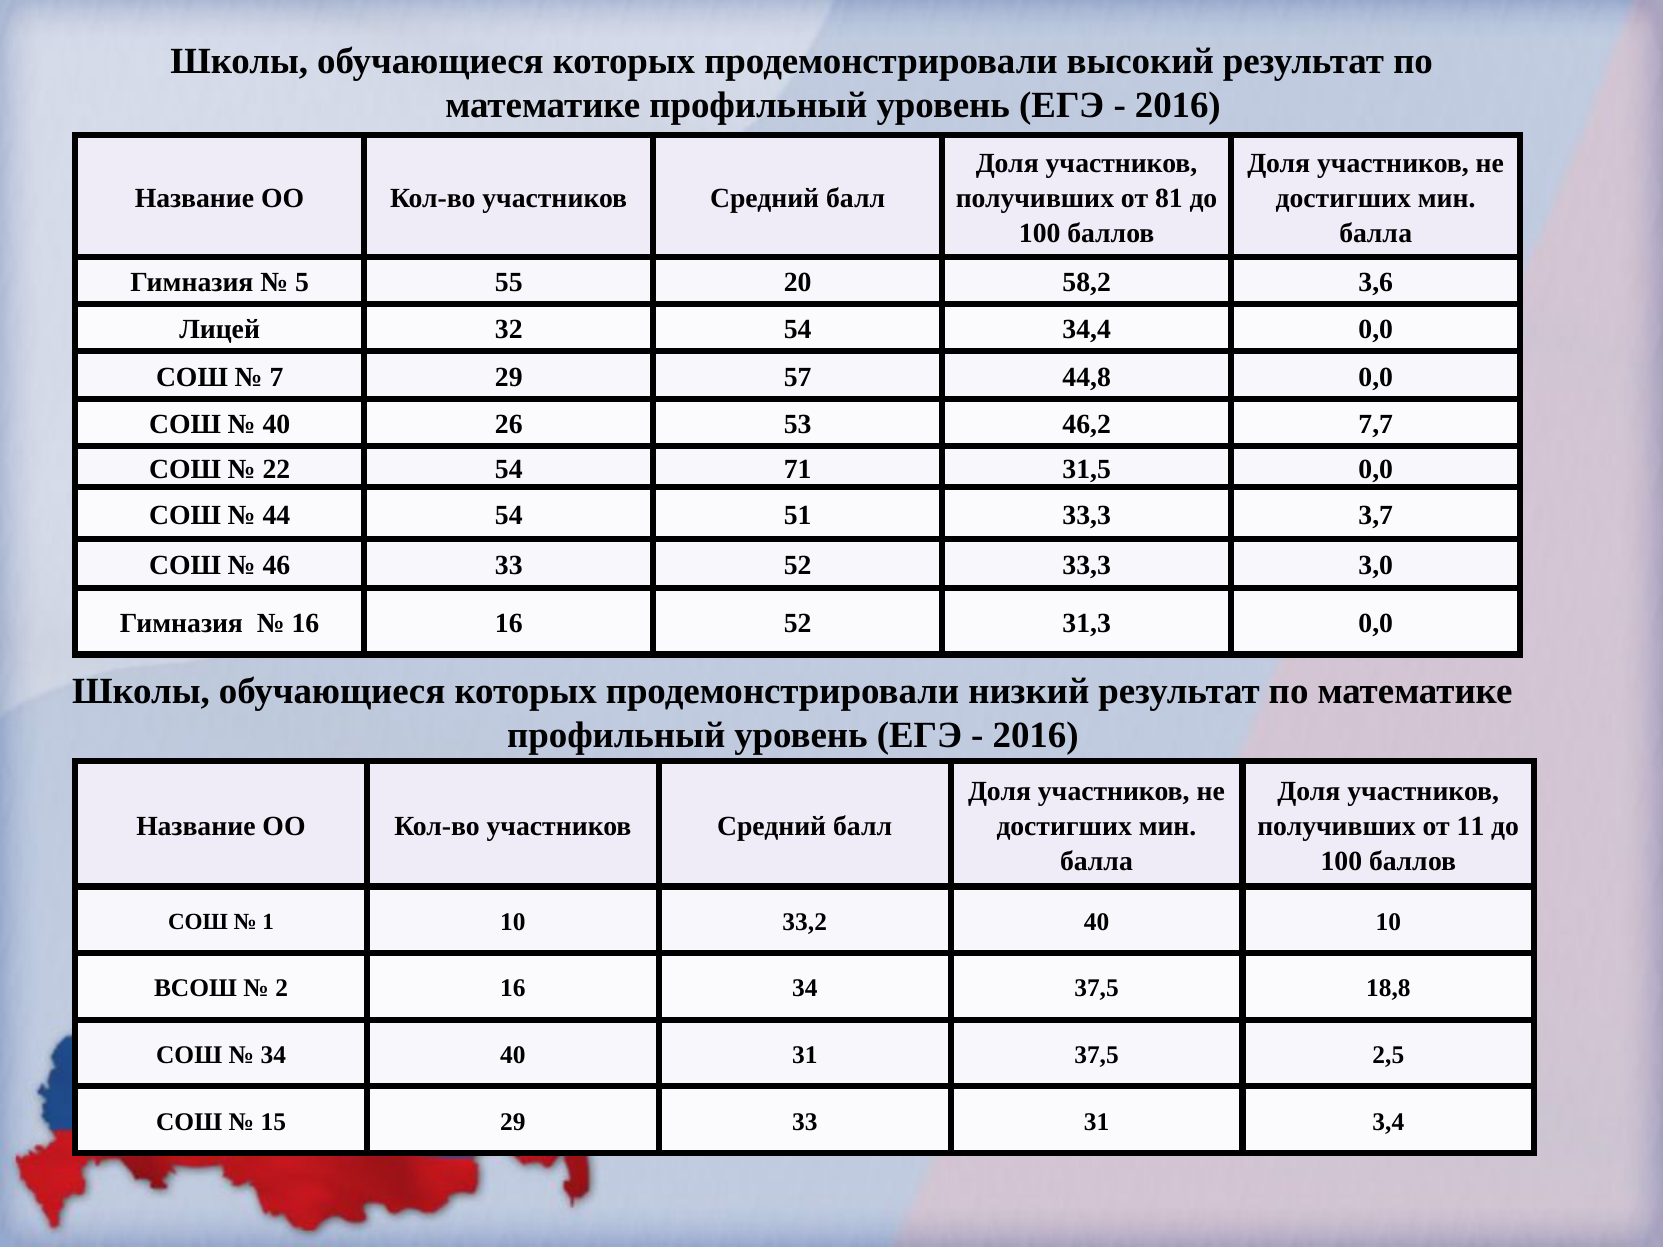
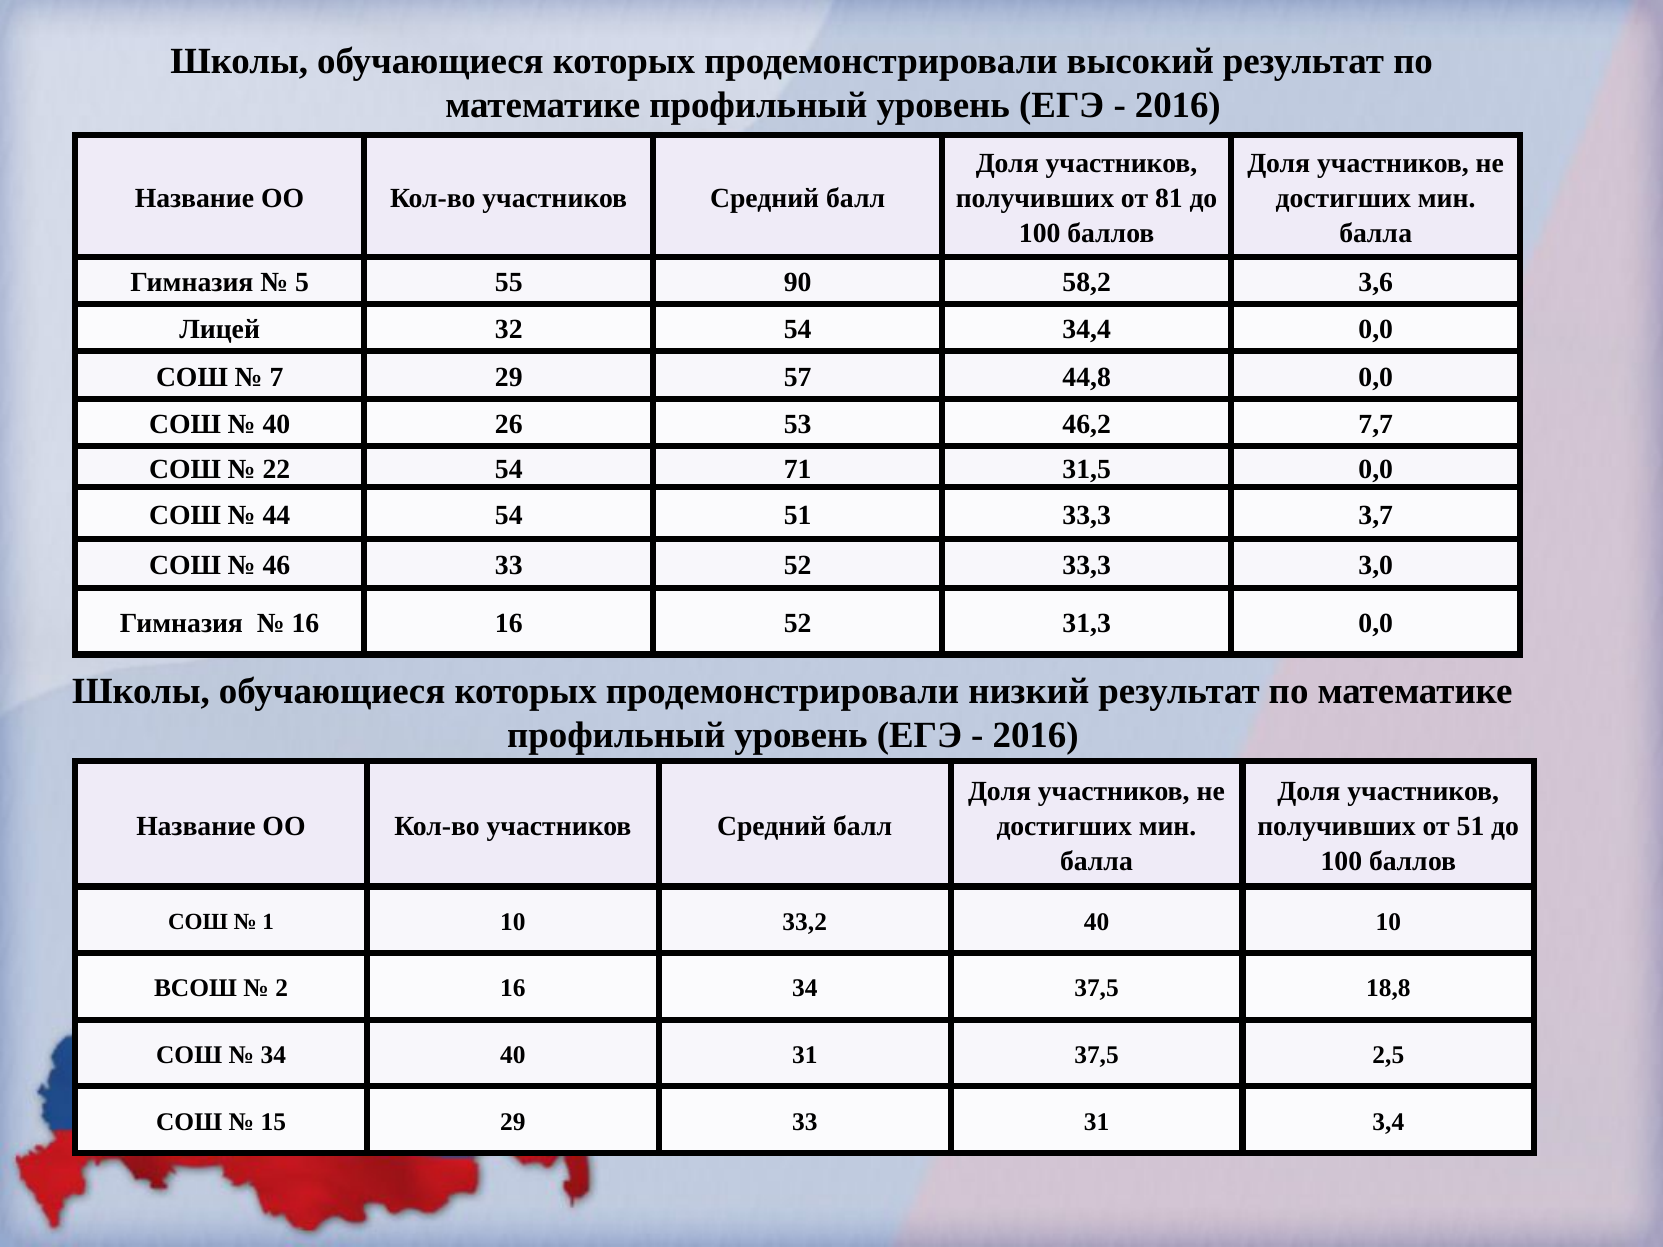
20: 20 -> 90 (798, 283)
от 11: 11 -> 51 (1471, 826)
